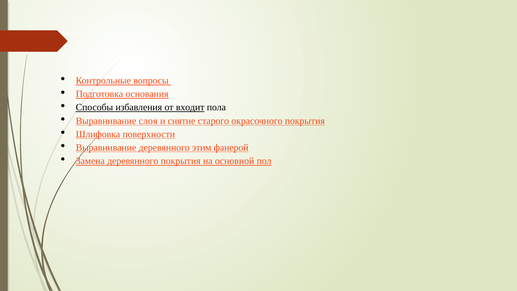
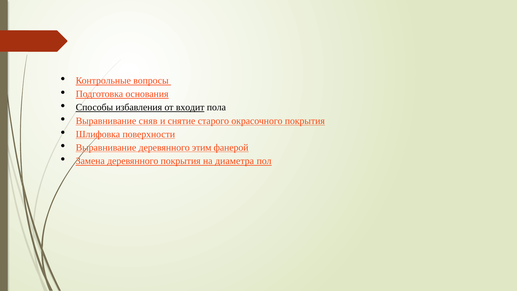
слоя: слоя -> сняв (148, 121)
основной: основной -> диаметра (235, 161)
